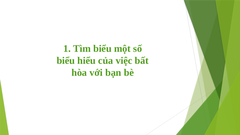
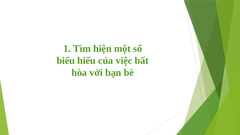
Tìm biểu: biểu -> hiện (102, 49)
